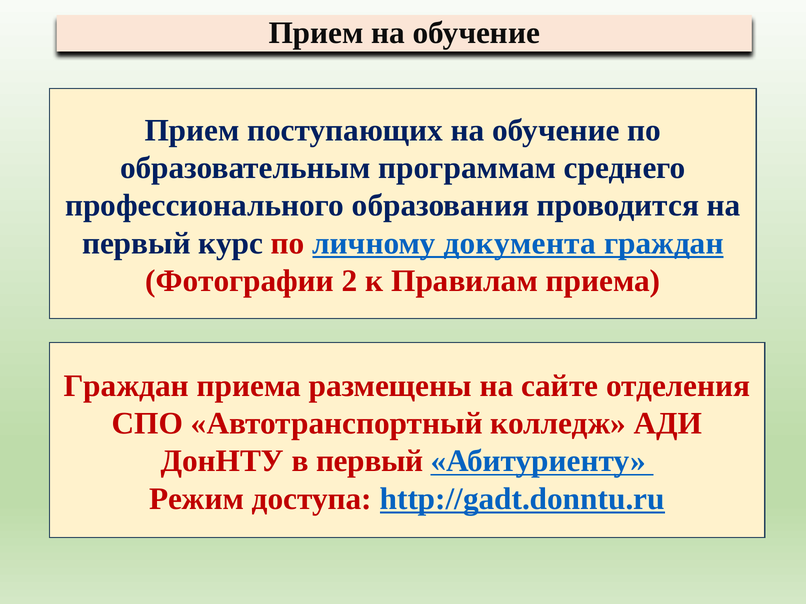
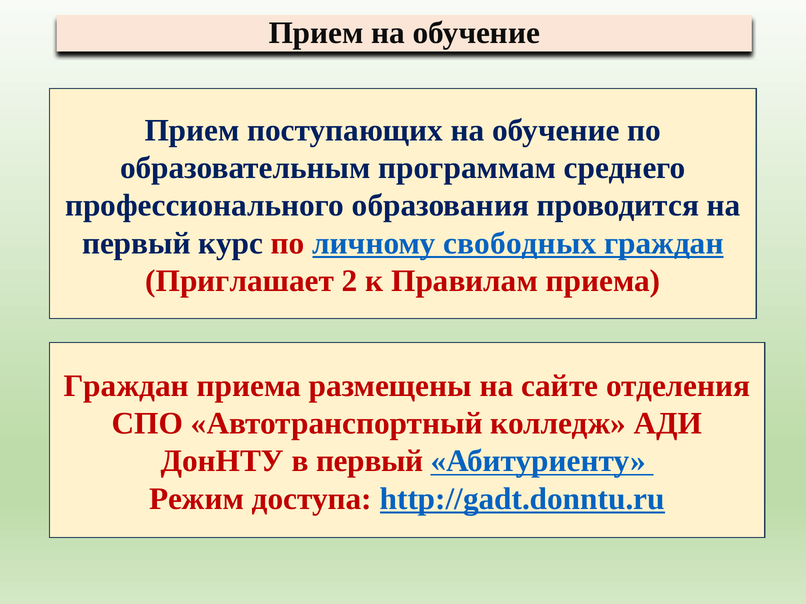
документа: документа -> свободных (520, 243)
Фотографии: Фотографии -> Приглашает (240, 281)
